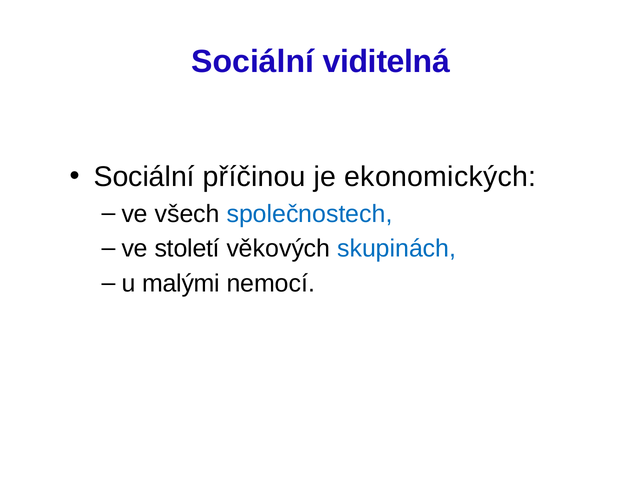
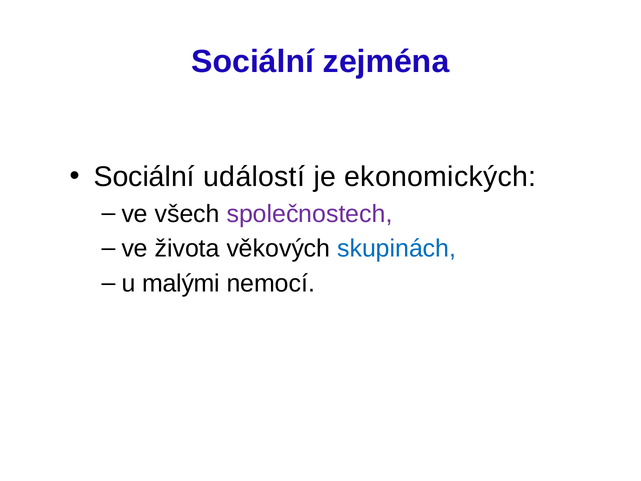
viditelná: viditelná -> zejména (386, 62)
příčinou: příčinou -> událostí (254, 177)
společnostech colour: blue -> purple (310, 214)
století: století -> života (187, 249)
